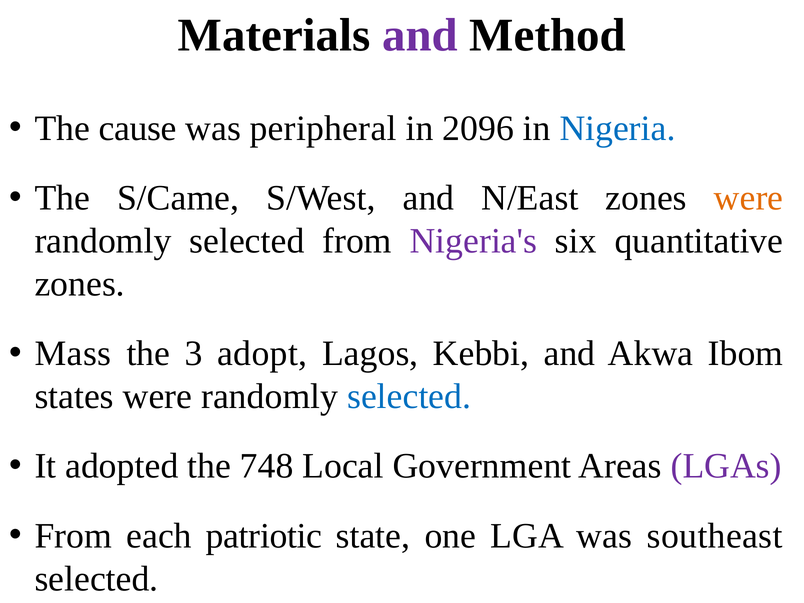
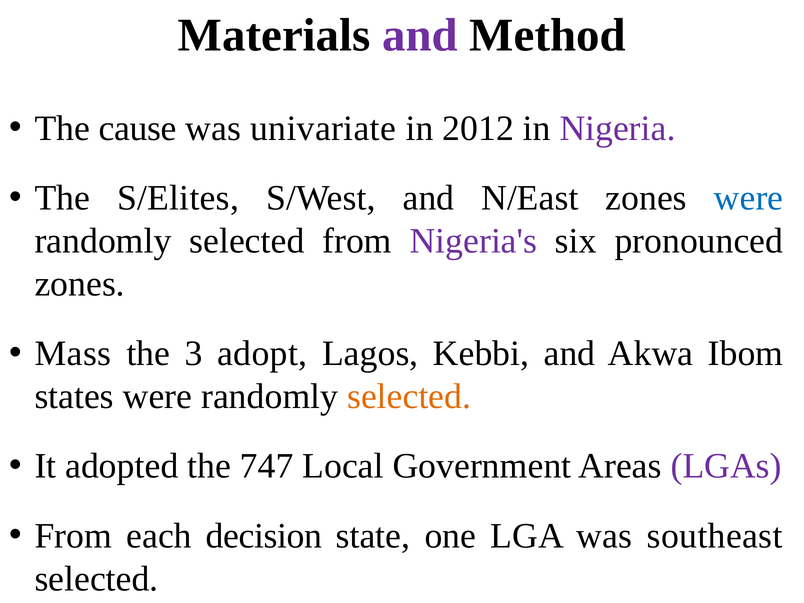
peripheral: peripheral -> univariate (323, 128)
2096: 2096 -> 2012 (478, 128)
Nigeria colour: blue -> purple (618, 128)
S/Came: S/Came -> S/Elites (178, 198)
were colour: orange -> blue (749, 198)
quantitative: quantitative -> pronounced (699, 241)
selected colour: blue -> orange (409, 396)
748: 748 -> 747 (267, 466)
patriotic: patriotic -> decision (264, 536)
